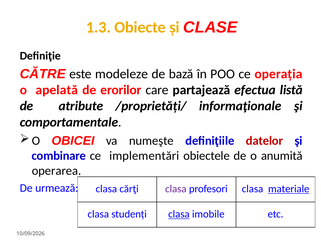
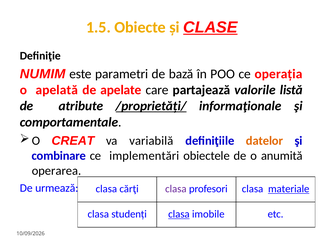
1.3: 1.3 -> 1.5 (98, 27)
CLASE underline: none -> present (210, 27)
CĂTRE: CĂTRE -> NUMIM (43, 74)
modeleze: modeleze -> parametri (122, 74)
erorilor: erorilor -> apelate (121, 90)
efectua: efectua -> valorile (255, 90)
/proprietăți/ underline: none -> present (151, 106)
OBICEI: OBICEI -> CREAT (73, 141)
numeşte: numeşte -> variabilă (151, 141)
datelor colour: red -> orange (264, 141)
